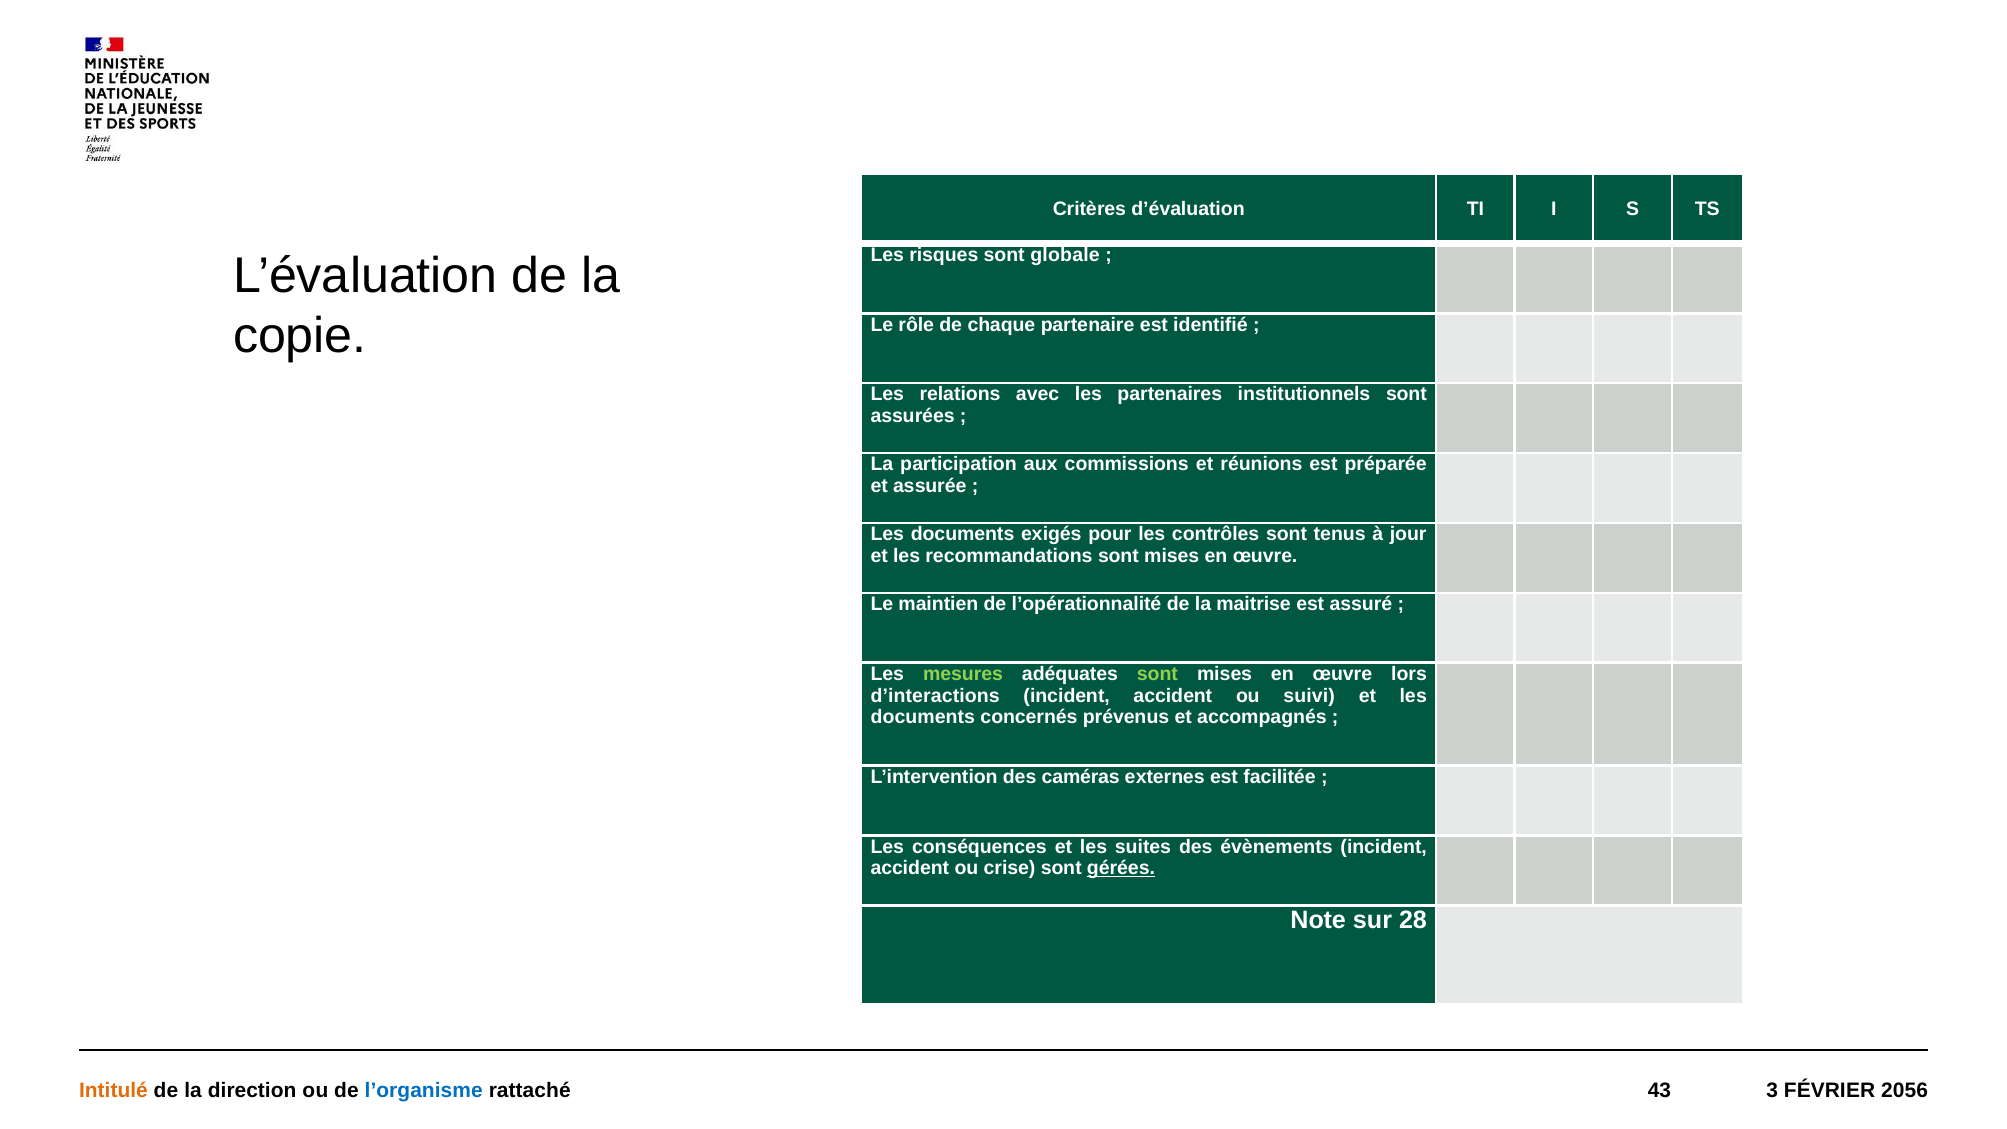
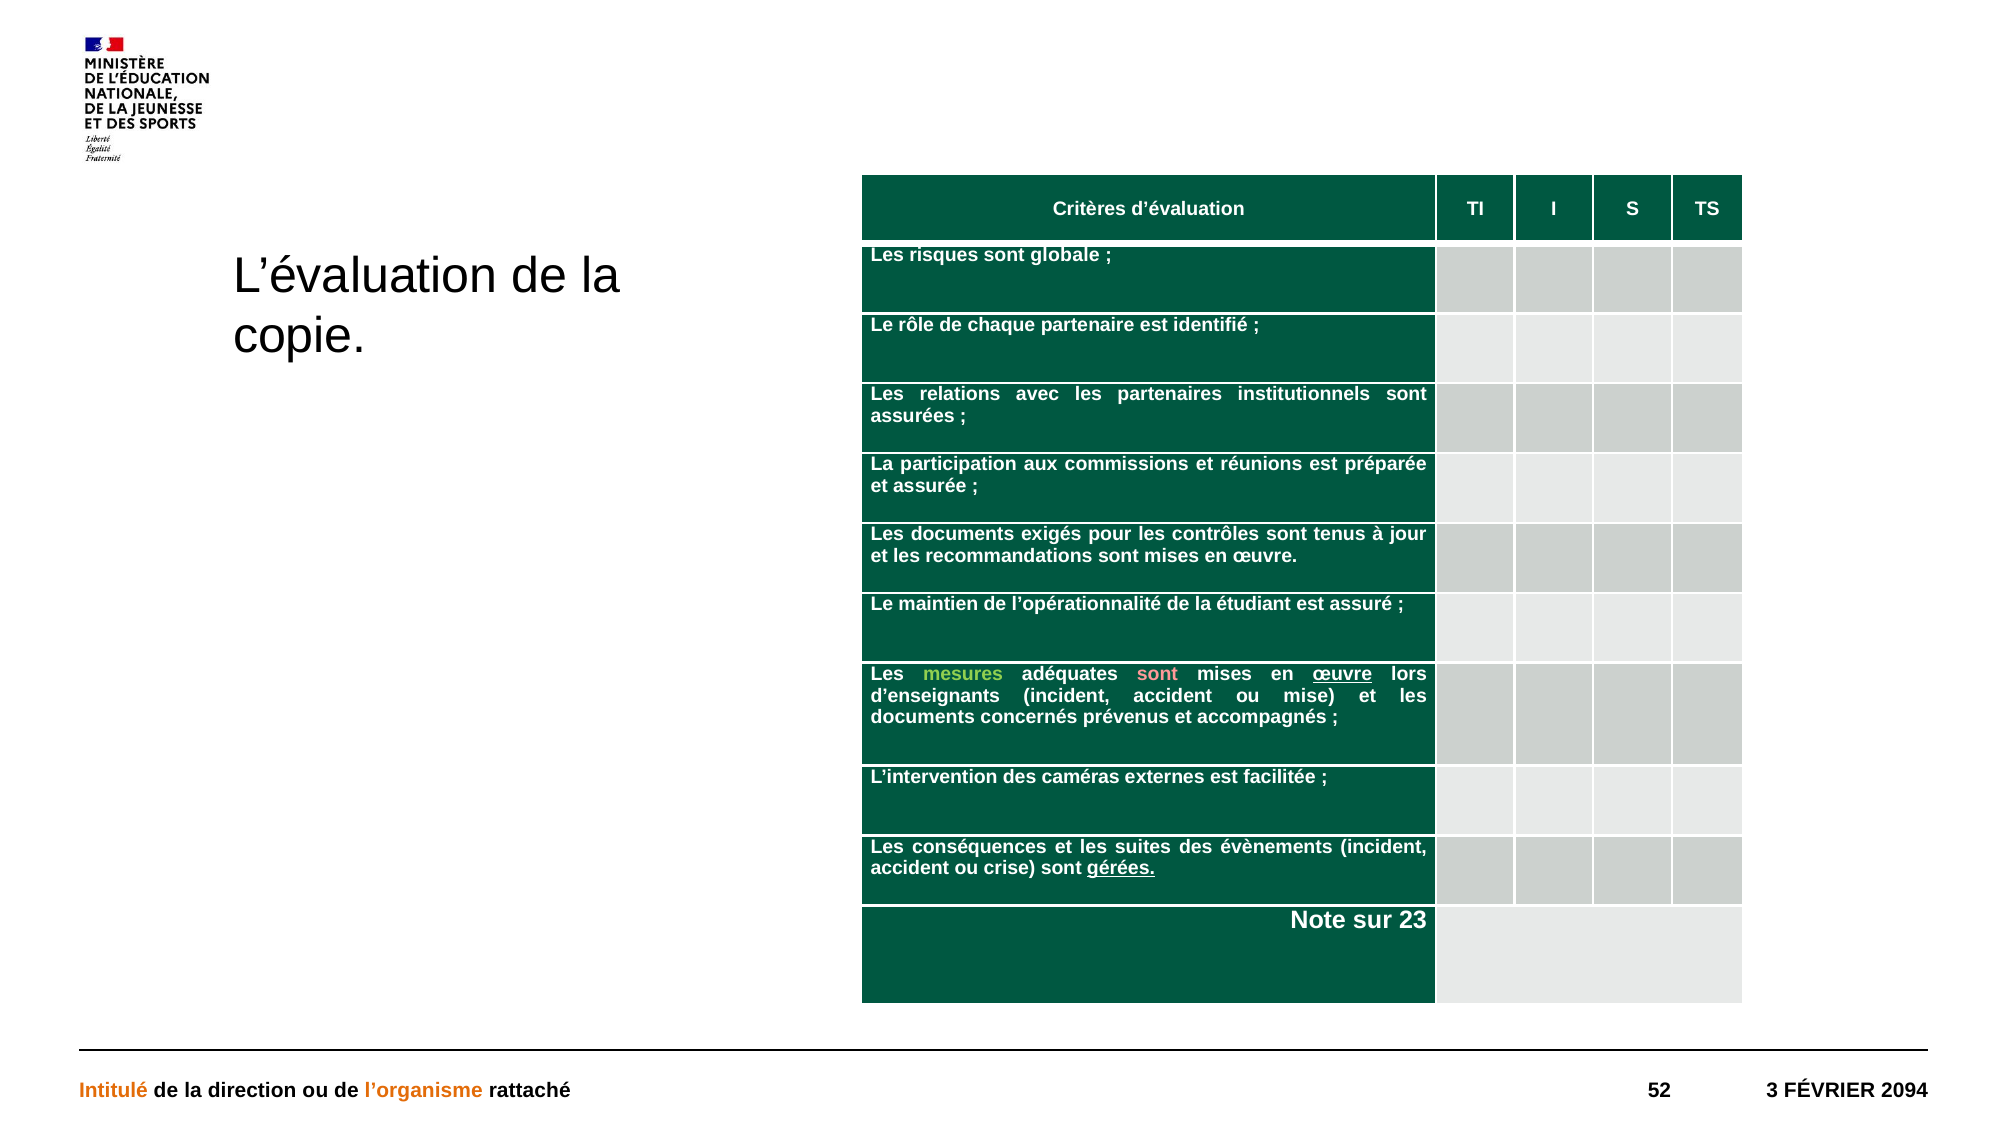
maitrise: maitrise -> étudiant (1254, 604)
sont colour: light green -> pink (1157, 674)
œuvre underline: none -> present (1342, 674)
d’interactions: d’interactions -> d’enseignants (935, 696)
suivi: suivi -> mise (1309, 696)
28: 28 -> 23 (1413, 920)
l’organisme colour: blue -> orange (424, 1091)
43: 43 -> 52 (1659, 1091)
2056: 2056 -> 2094 (1905, 1091)
